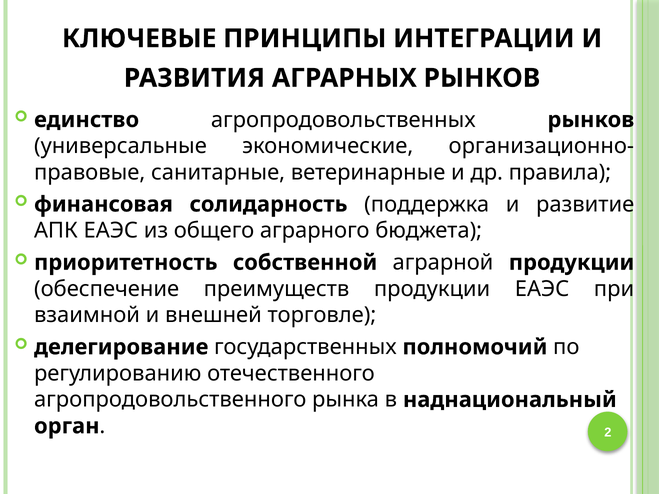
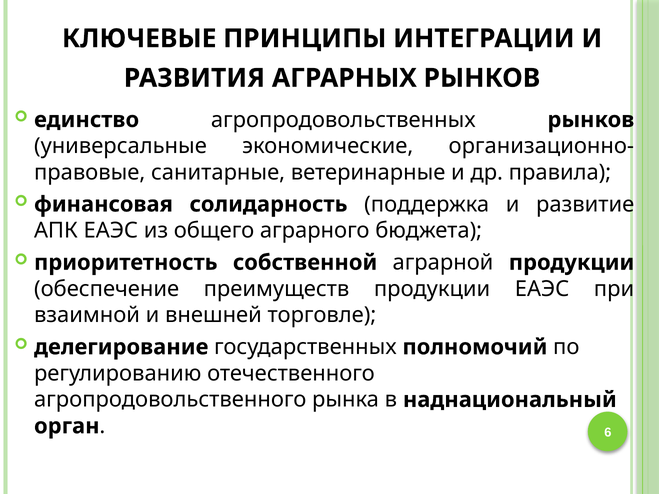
2: 2 -> 6 (608, 433)
